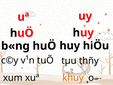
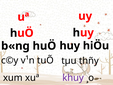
khuy colour: orange -> purple (73, 77)
